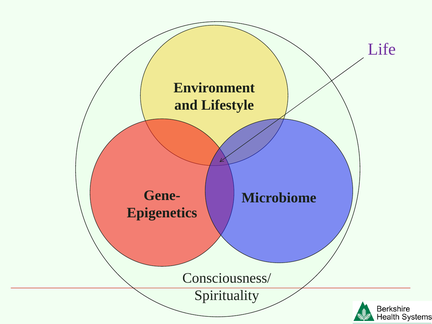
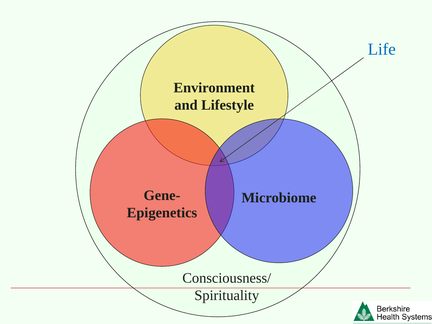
Life colour: purple -> blue (382, 49)
